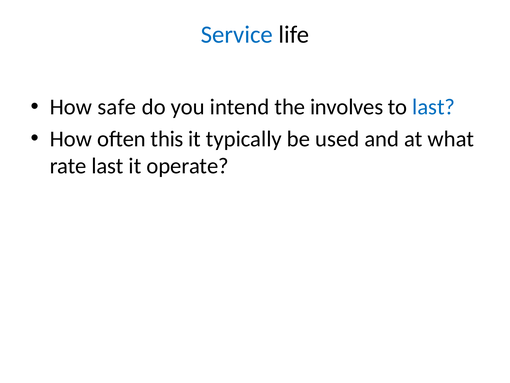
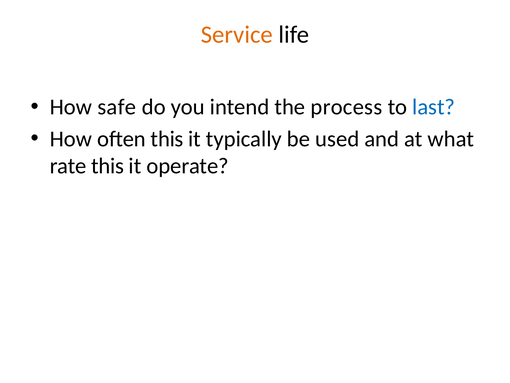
Service colour: blue -> orange (237, 34)
involves: involves -> process (346, 107)
rate last: last -> this (108, 166)
